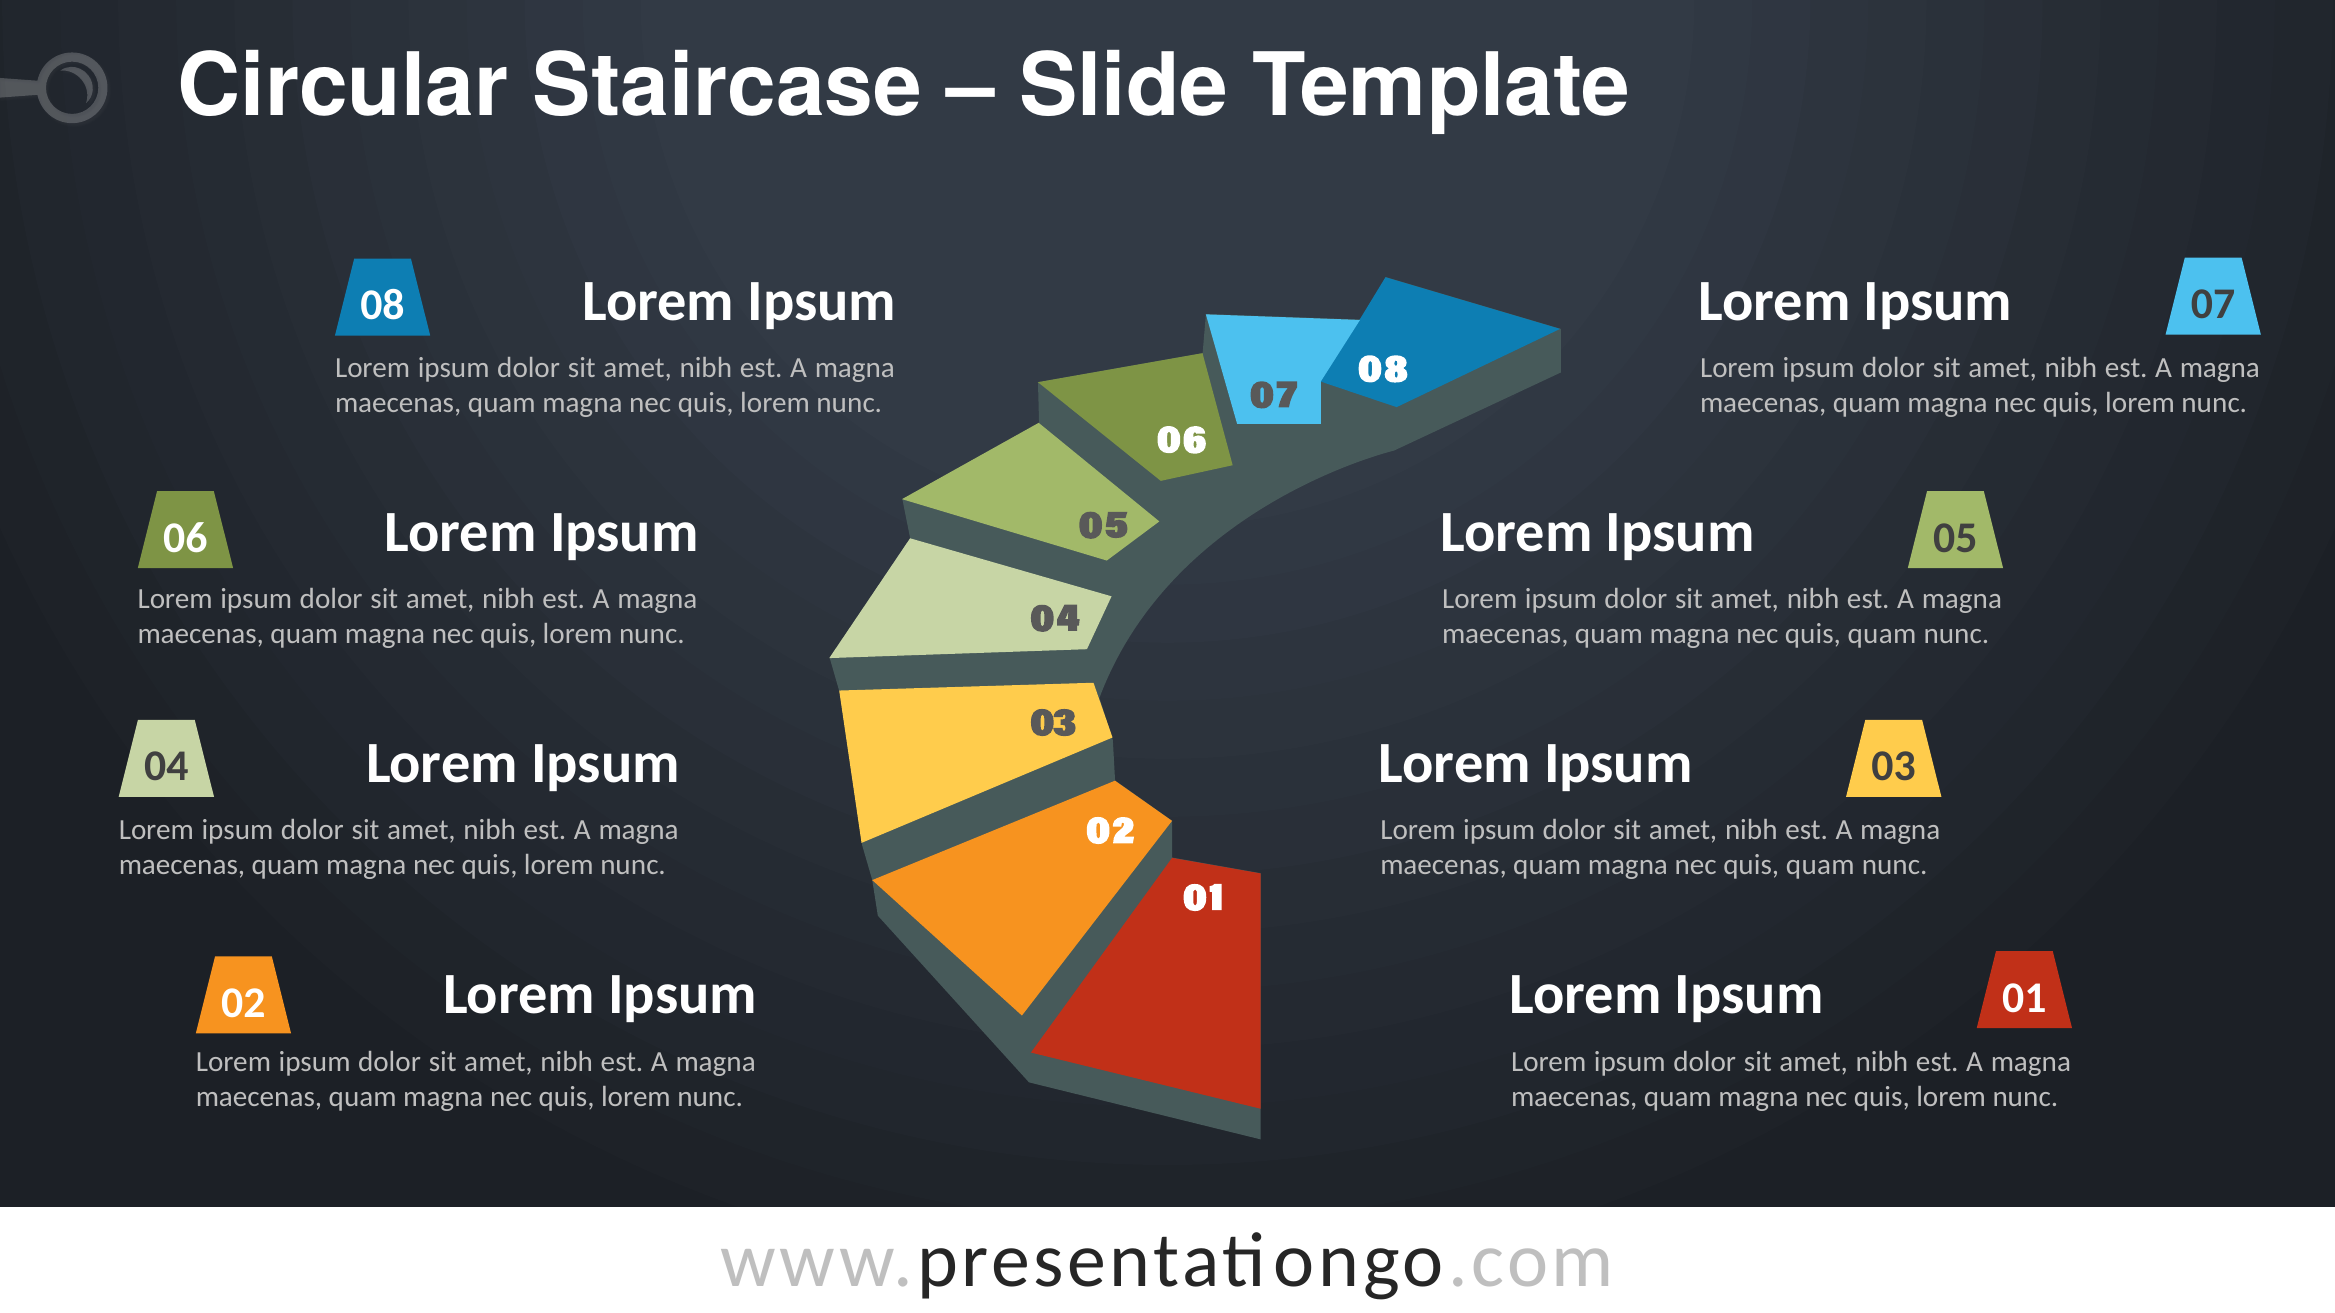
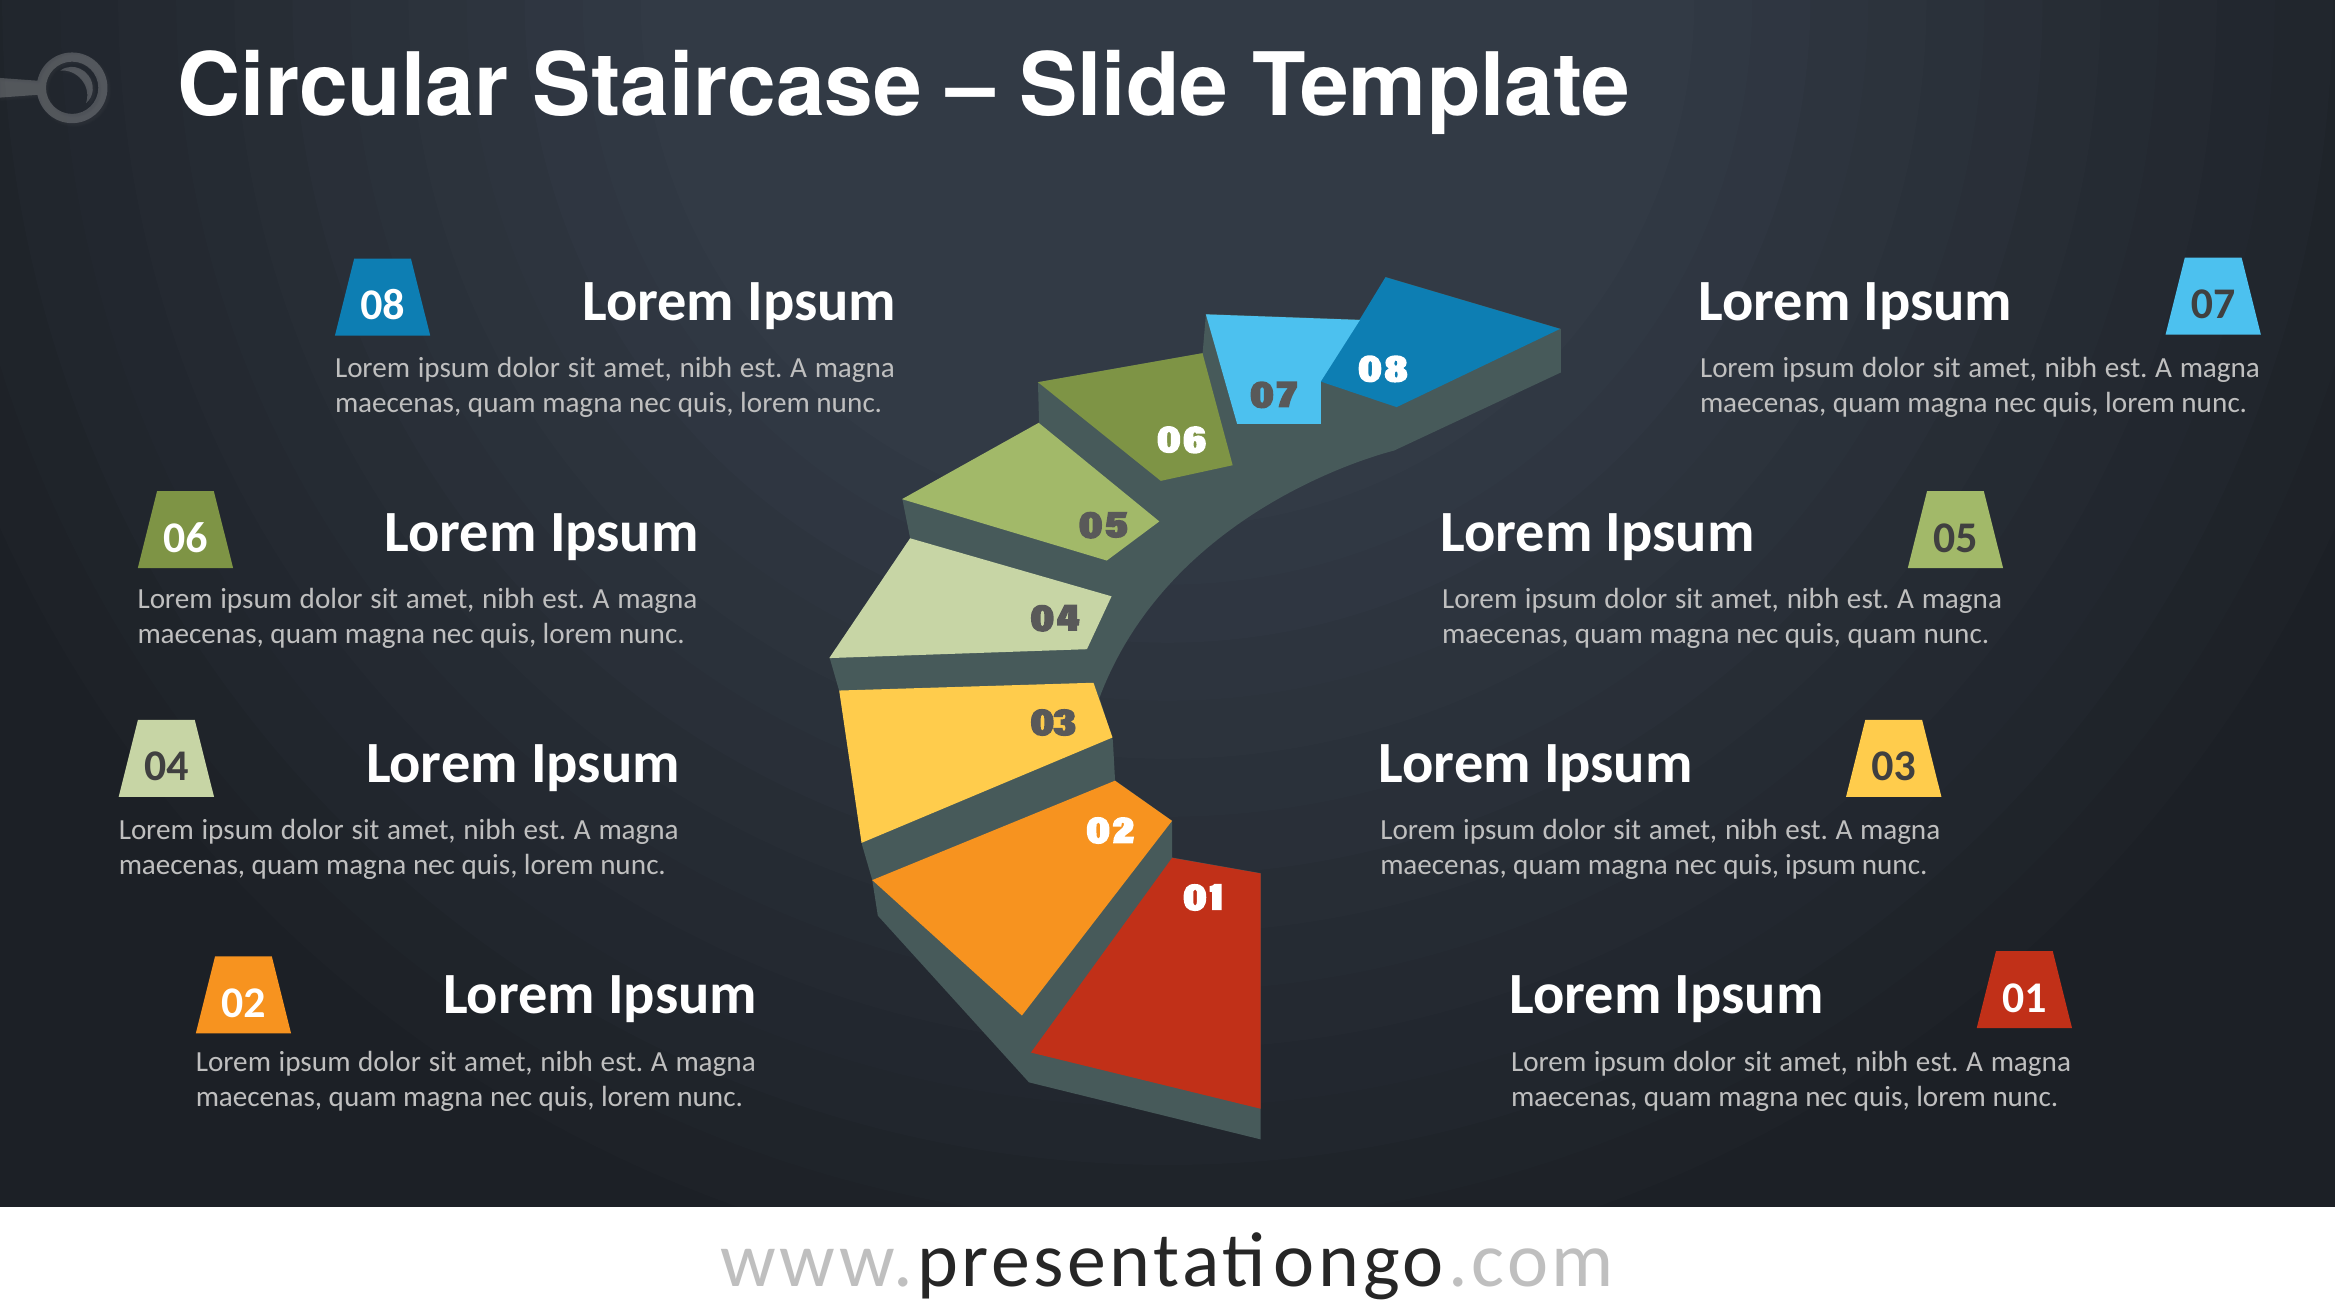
quam: quam -> ipsum (1821, 866)
